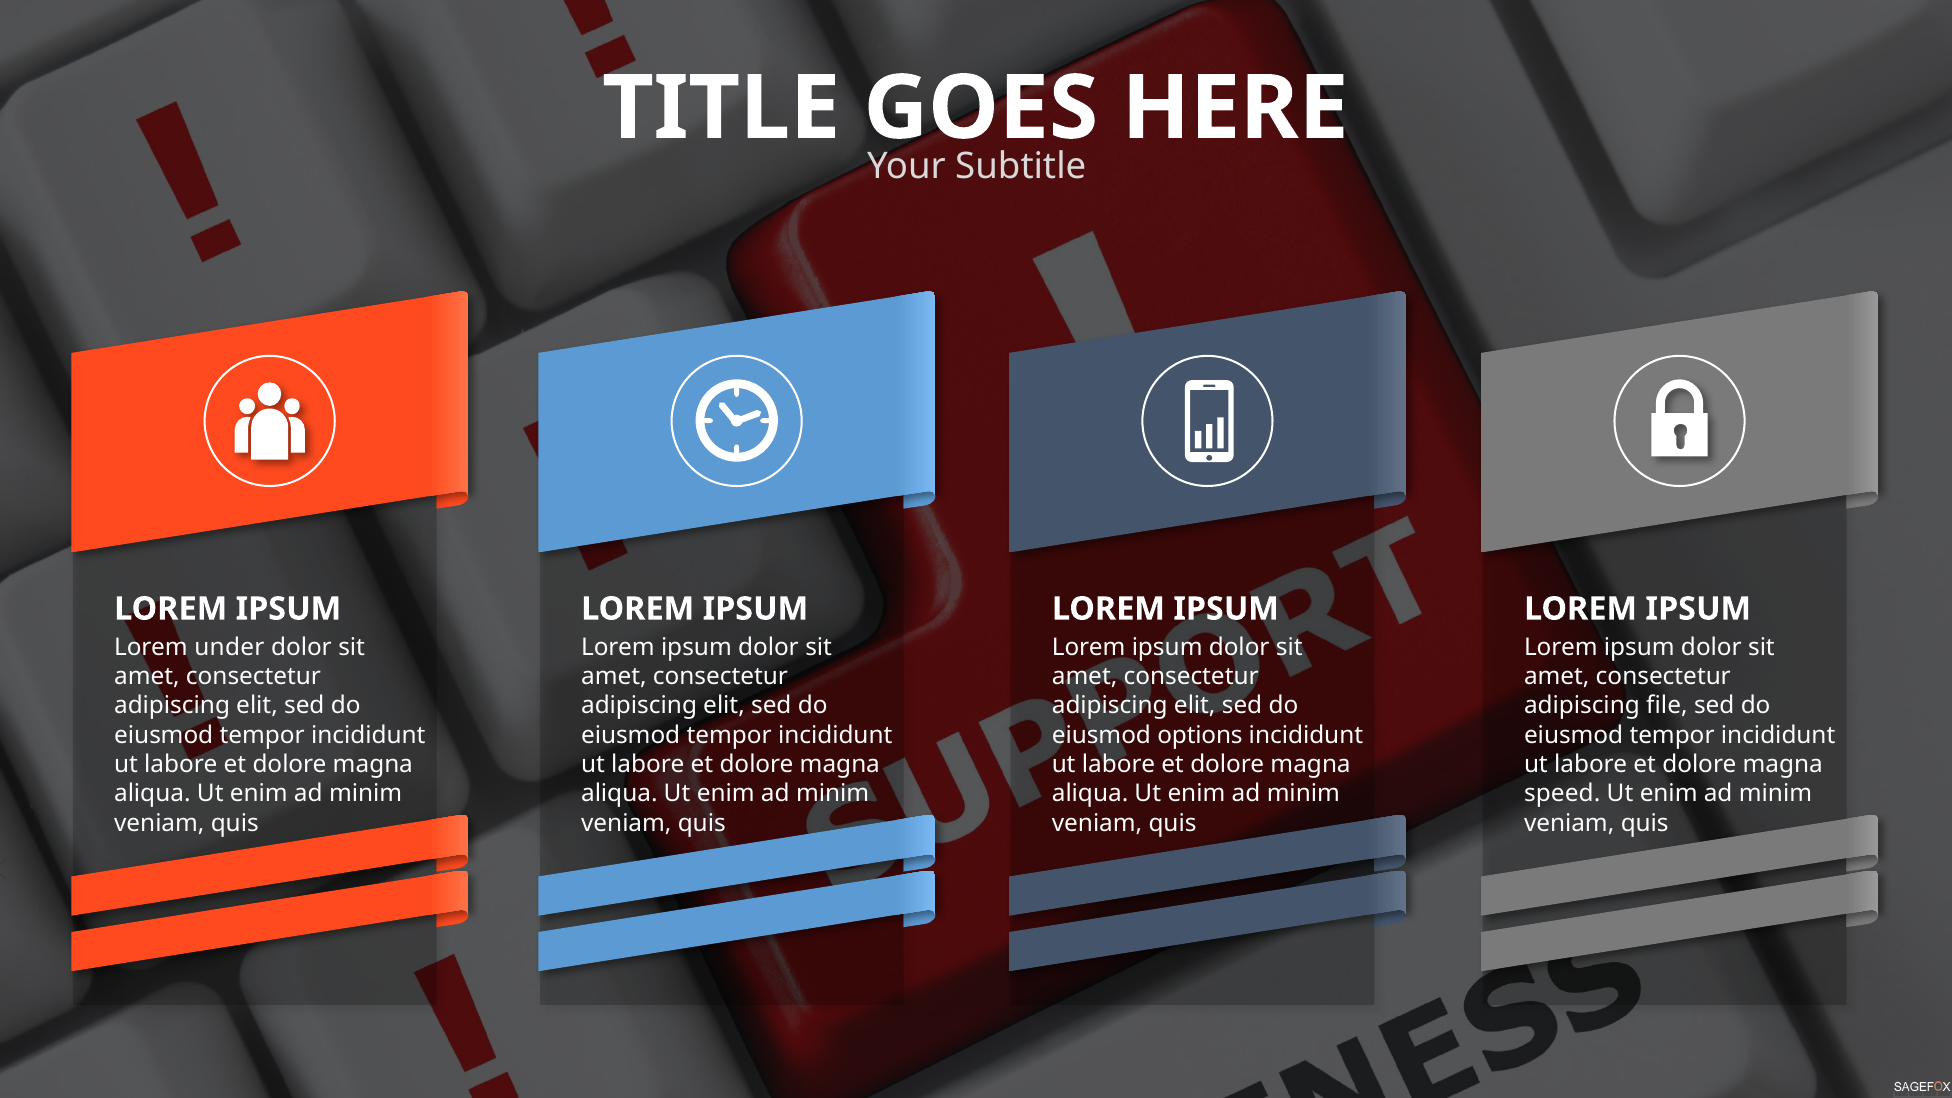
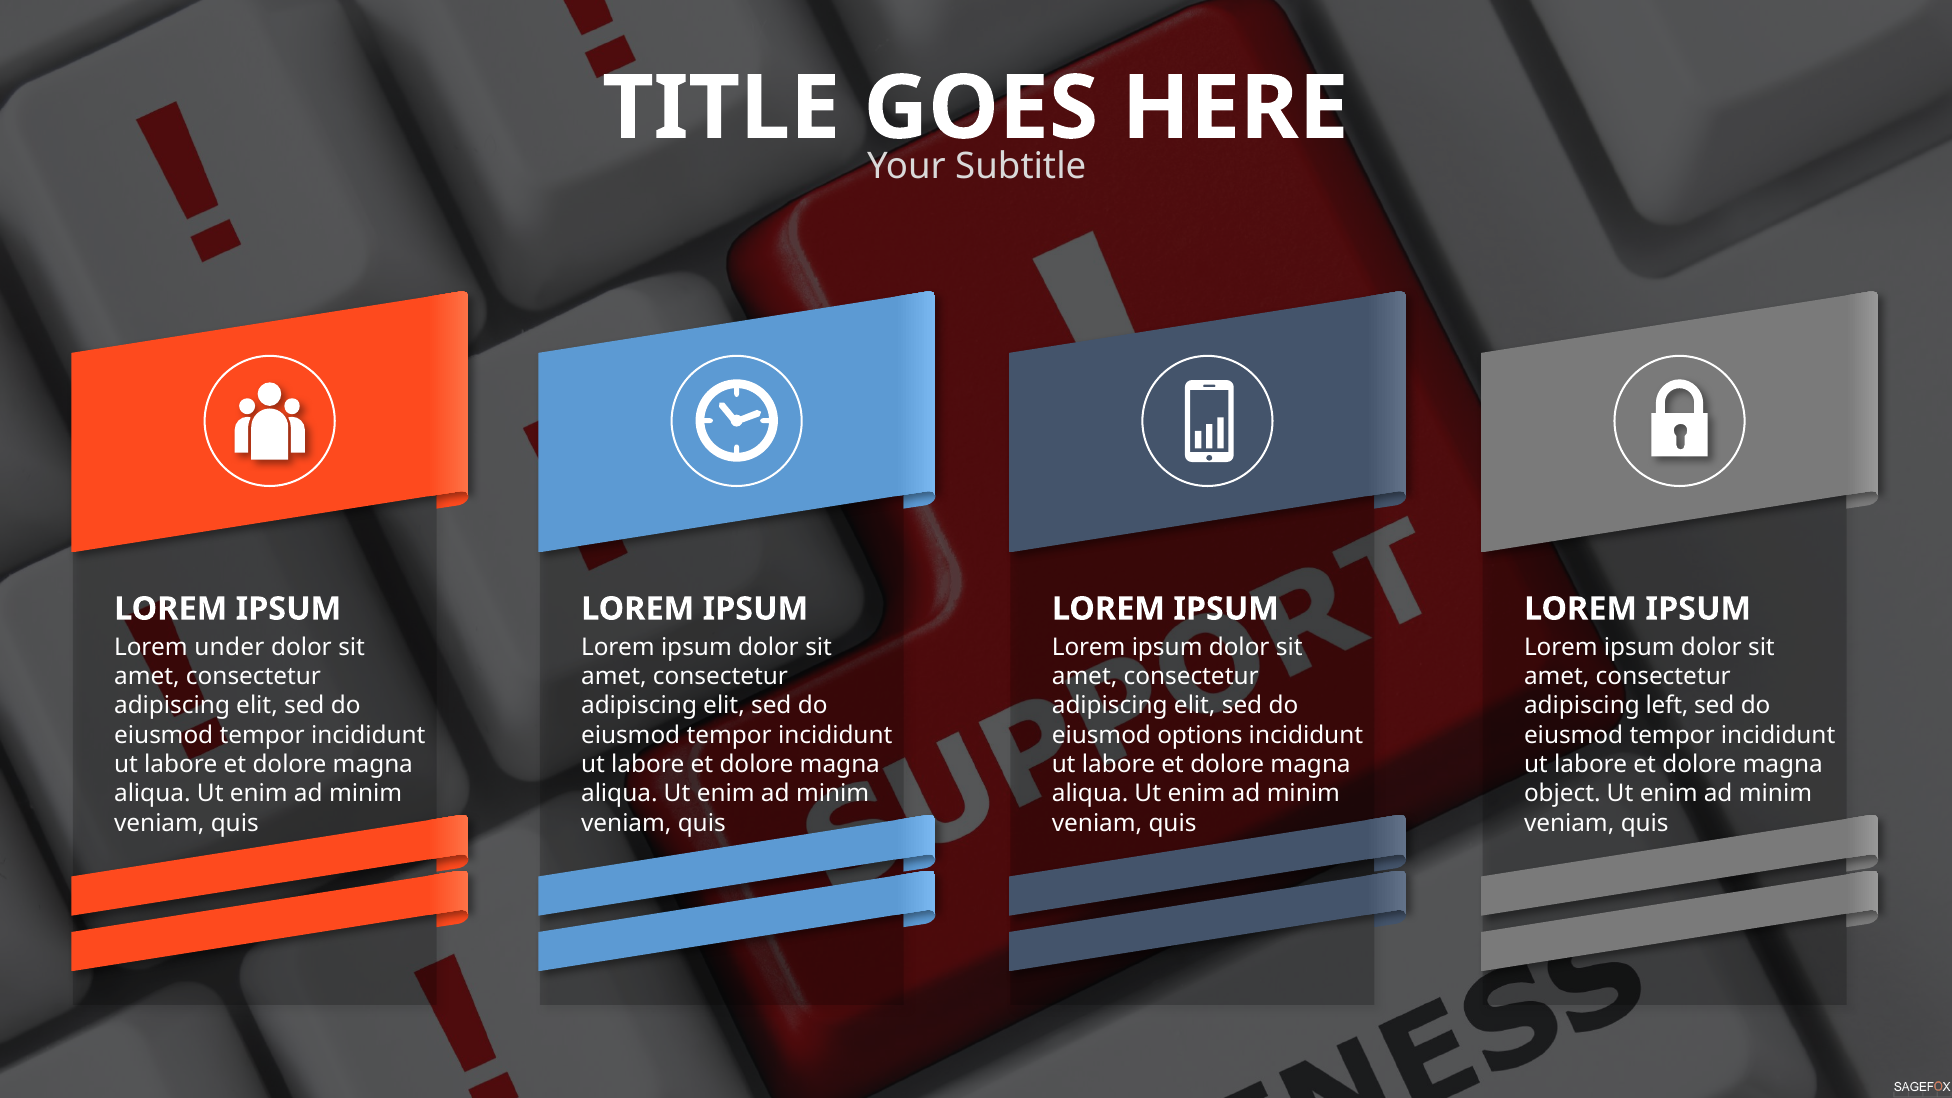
file: file -> left (1667, 706)
speed: speed -> object (1562, 794)
